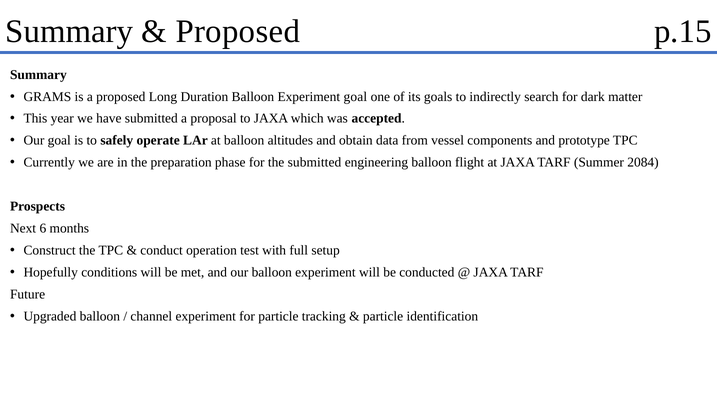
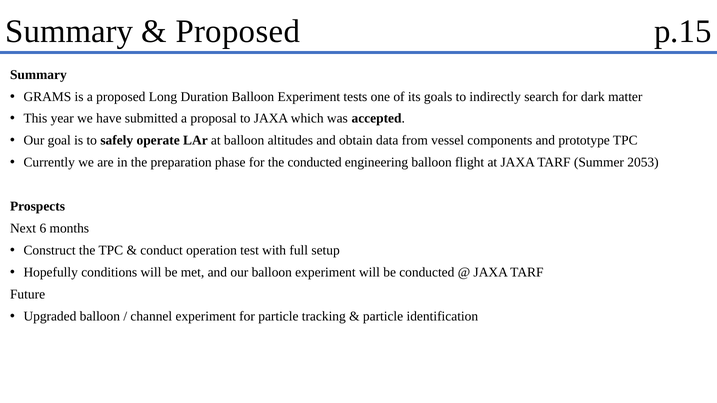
Experiment goal: goal -> tests (355, 97)
the submitted: submitted -> conducted (315, 163)
2084: 2084 -> 2053 (643, 163)
